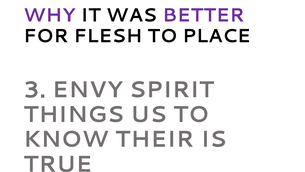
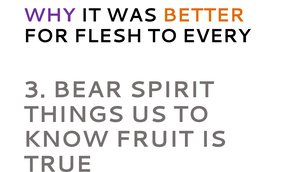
BETTER colour: purple -> orange (203, 15)
PLACE: PLACE -> EVERY (217, 36)
ENVY: ENVY -> BEAR (87, 90)
THEIR: THEIR -> FRUIT (155, 139)
